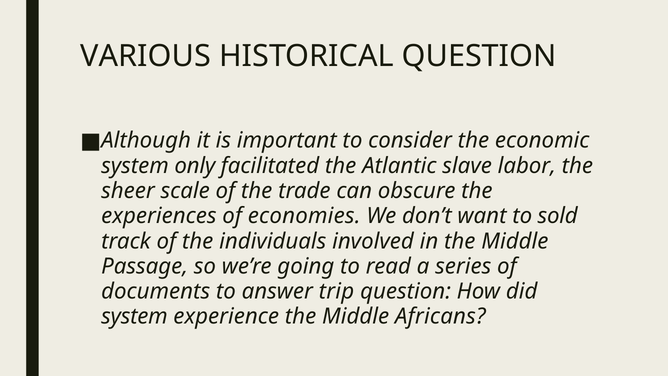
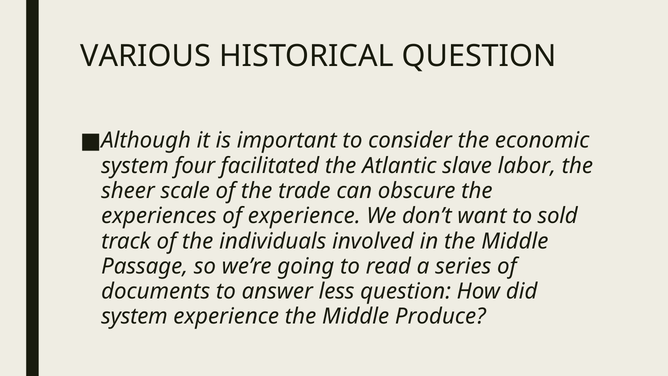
only: only -> four (195, 166)
of economies: economies -> experience (304, 216)
trip: trip -> less (337, 291)
Africans: Africans -> Produce (440, 316)
